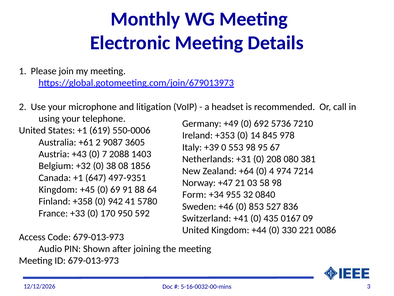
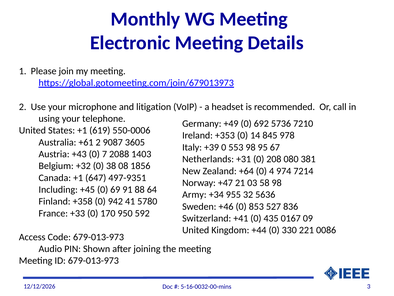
Kingdom: Kingdom -> Including (58, 189)
Form: Form -> Army (194, 194)
0840: 0840 -> 5636 (265, 194)
